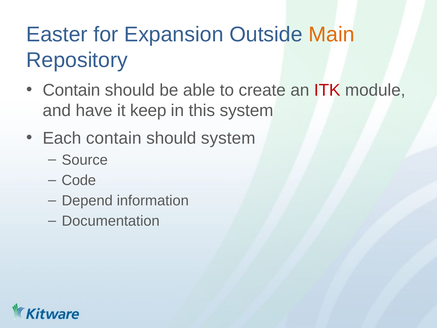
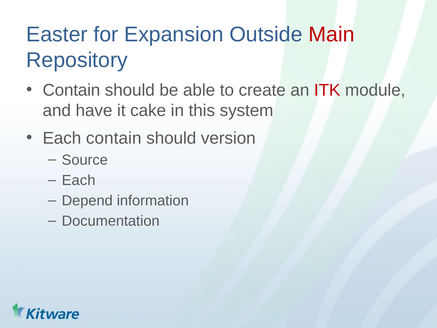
Main colour: orange -> red (332, 35)
keep: keep -> cake (148, 110)
should system: system -> version (228, 138)
Code: Code -> Each (79, 180)
